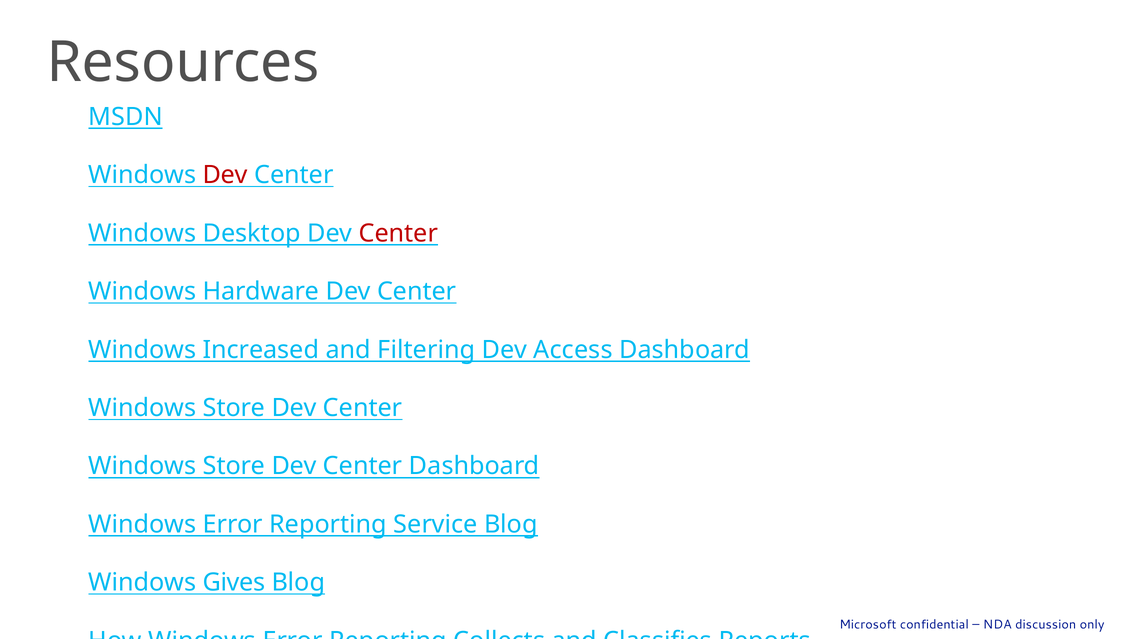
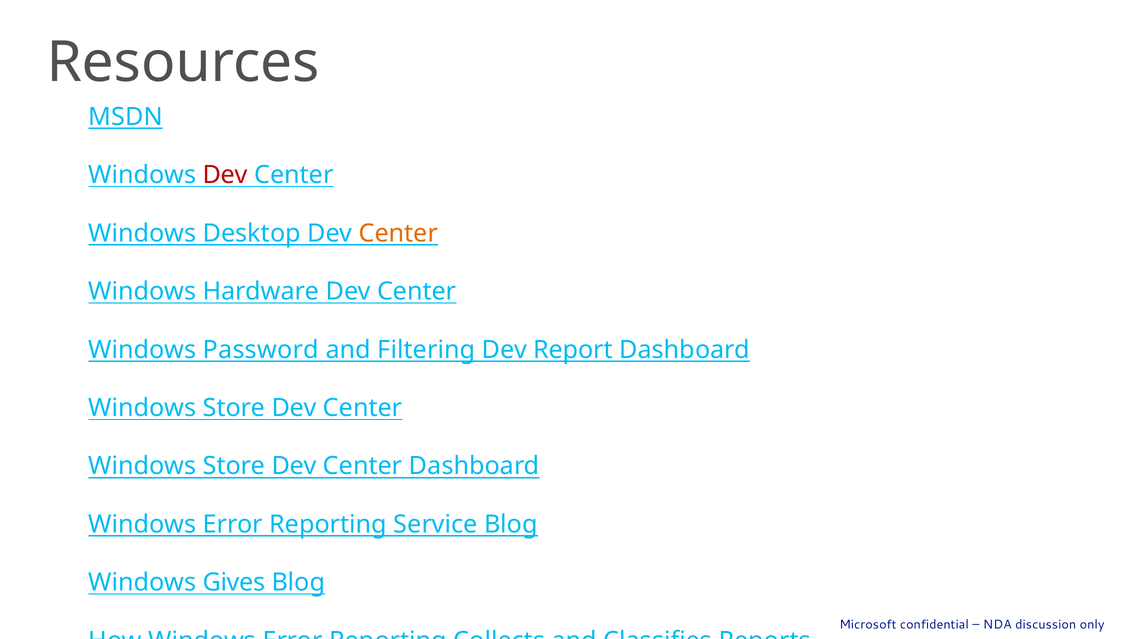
Center colour: red -> orange (398, 233)
Increased: Increased -> Password (261, 350)
Dev Access: Access -> Report (573, 350)
